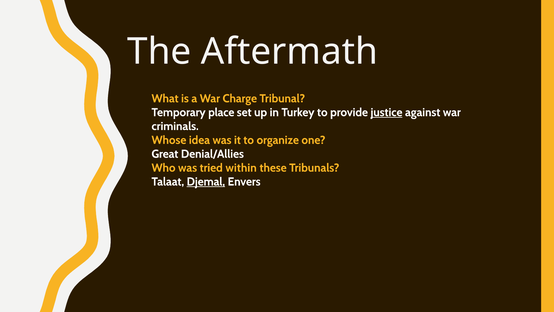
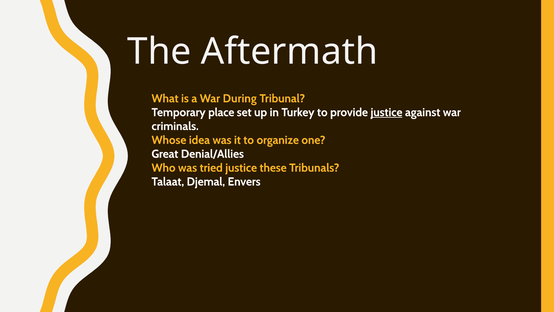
Charge: Charge -> During (240, 98)
tried within: within -> justice (241, 168)
Djemal underline: present -> none (206, 181)
